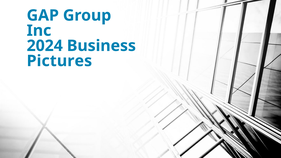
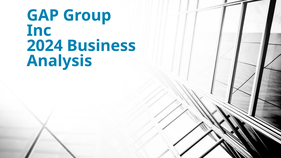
Pictures: Pictures -> Analysis (59, 61)
